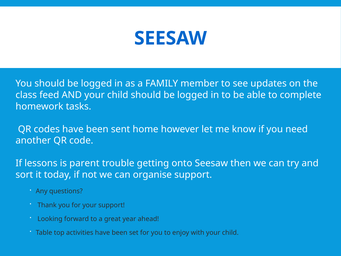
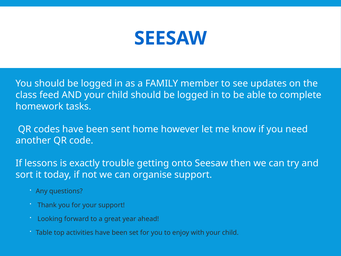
parent: parent -> exactly (84, 163)
